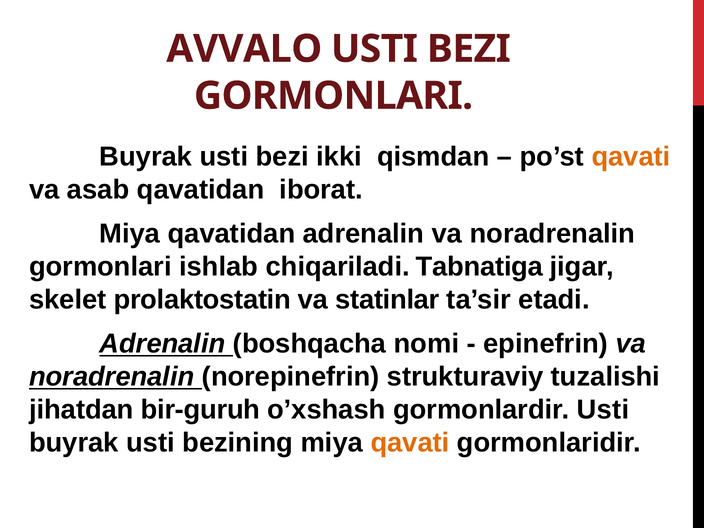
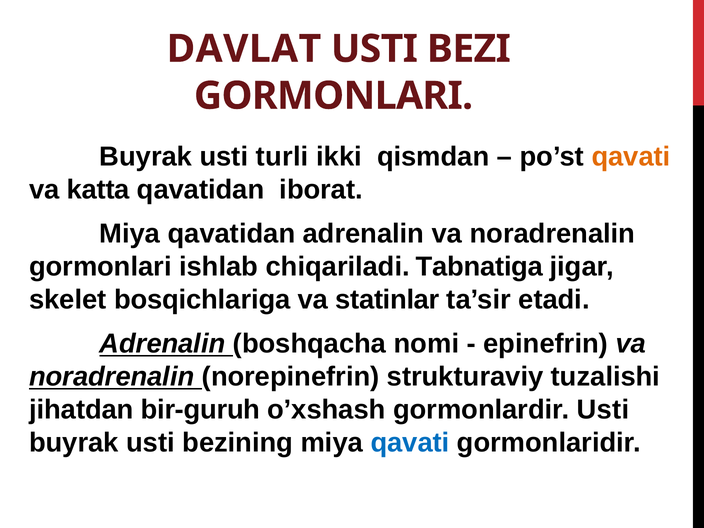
AVVALO: AVVALO -> DAVLAT (244, 49)
bеzi: bеzi -> turli (282, 157)
asab: asab -> katta (98, 190)
prolaktostatin: prolaktostatin -> bosqichlariga (202, 300)
qavati colour: orange -> blue (410, 442)
